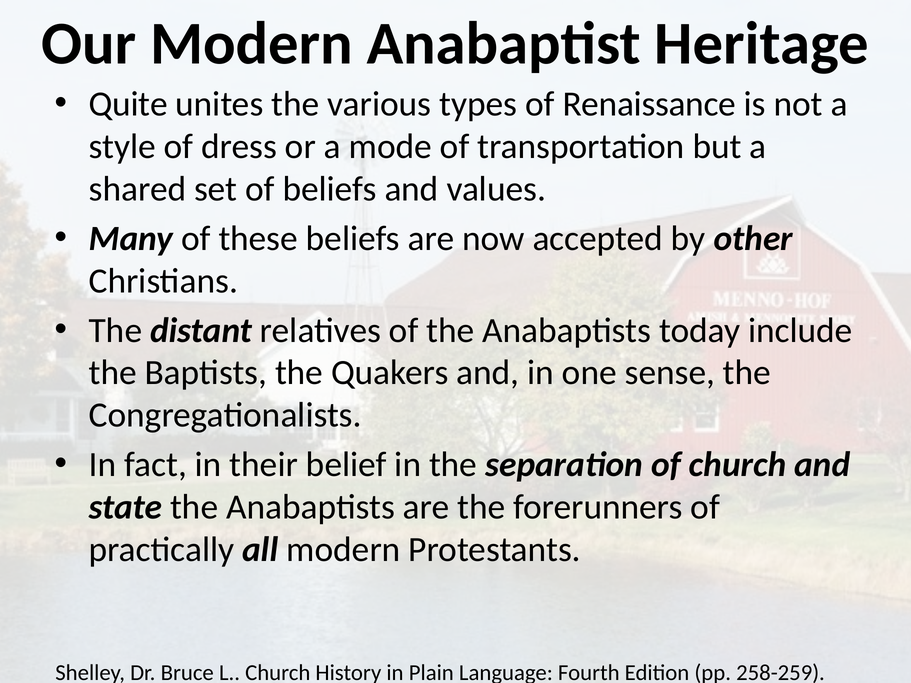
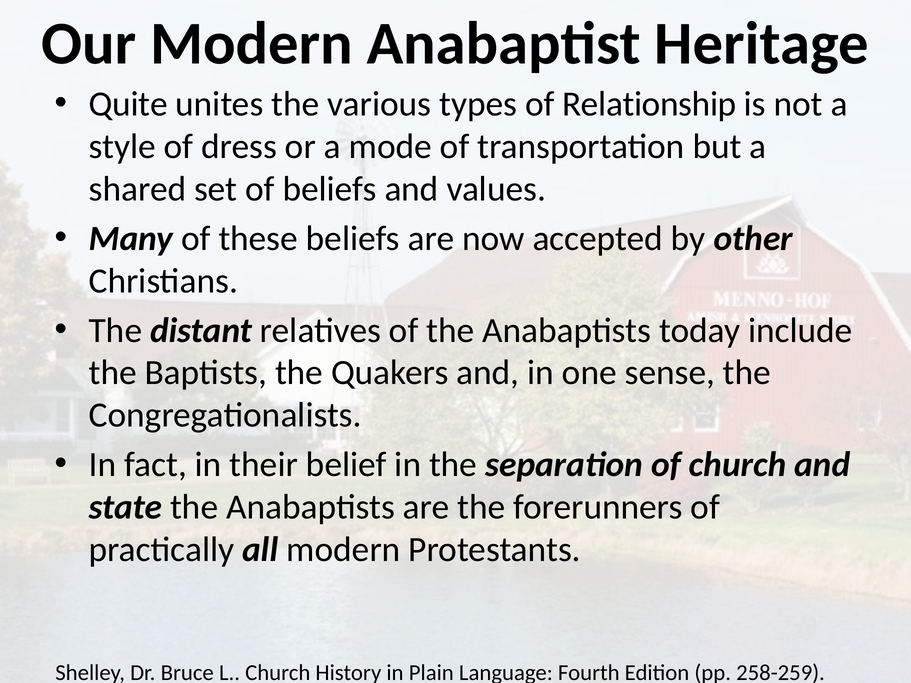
Renaissance: Renaissance -> Relationship (649, 104)
